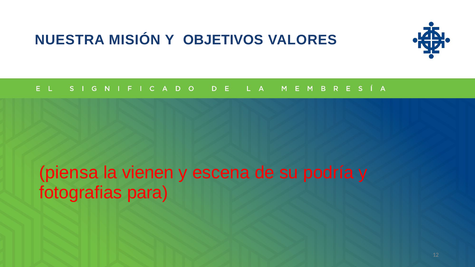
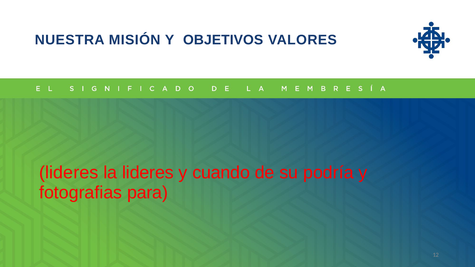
piensa: piensa -> lideres (69, 173)
la vienen: vienen -> lideres (148, 173)
escena: escena -> cuando (221, 173)
